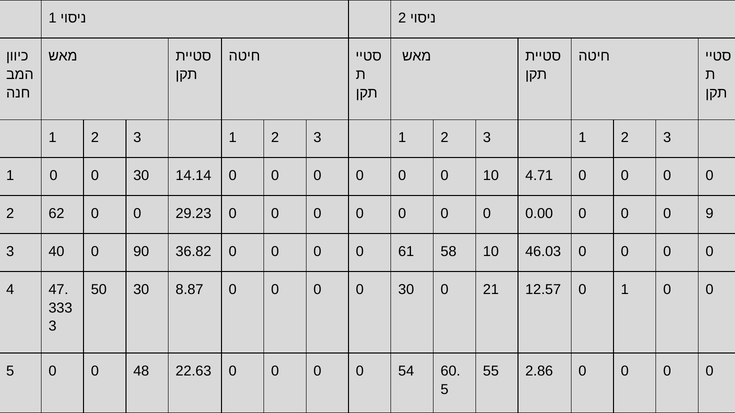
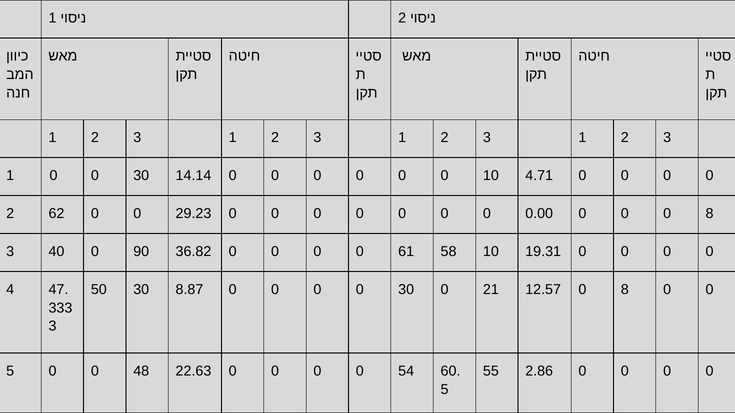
0 0 9: 9 -> 8 (709, 214)
46.03: 46.03 -> 19.31 (543, 252)
12.57 0 1: 1 -> 8 (625, 290)
